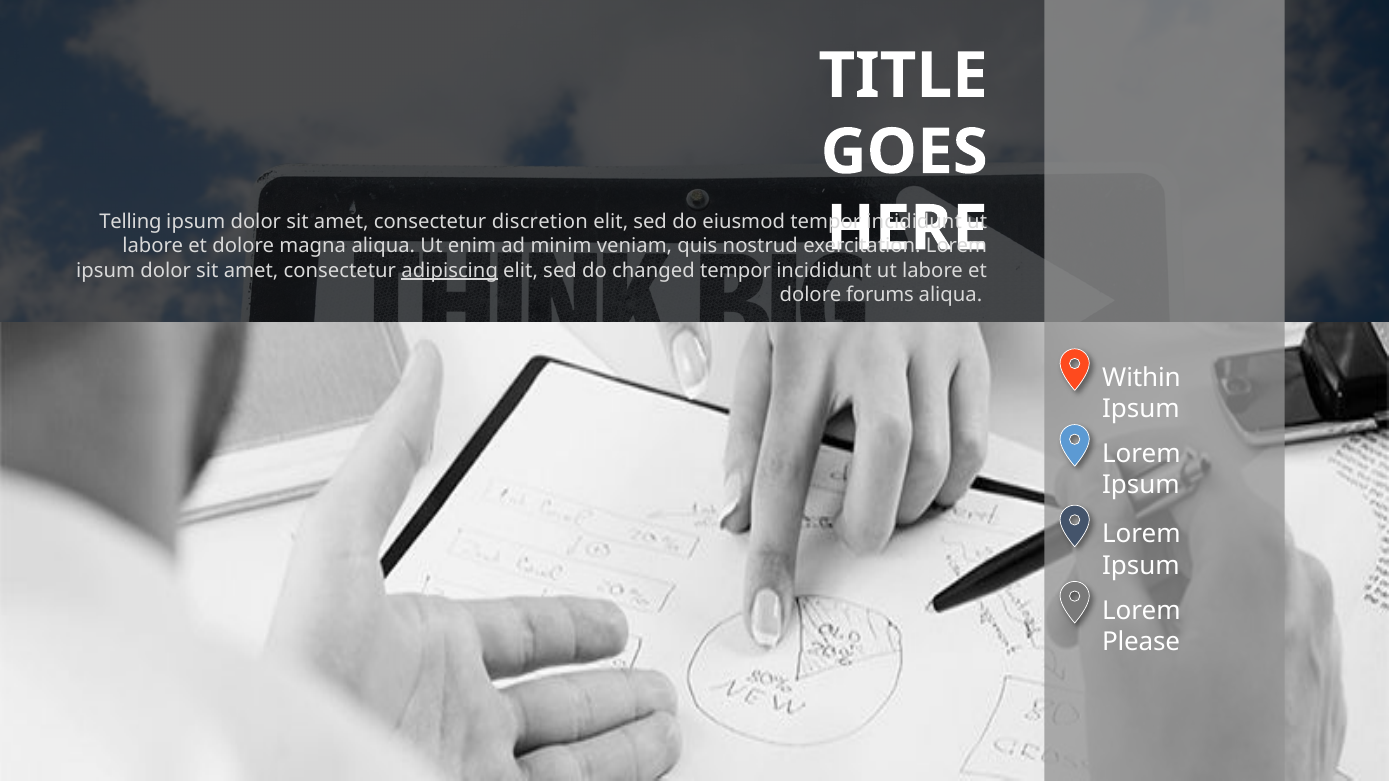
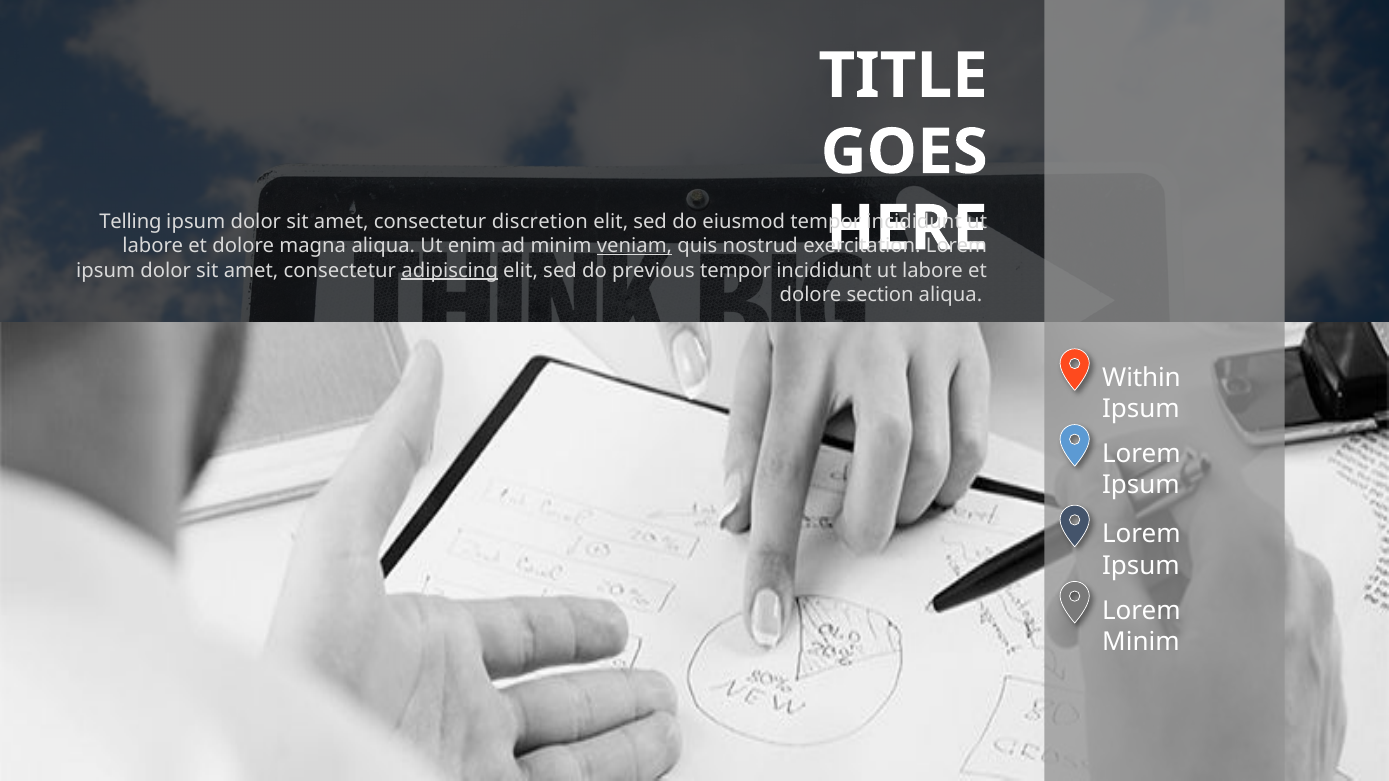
veniam underline: none -> present (634, 246)
changed: changed -> previous (653, 270)
forums: forums -> section (880, 295)
Please: Please -> Minim (1141, 642)
